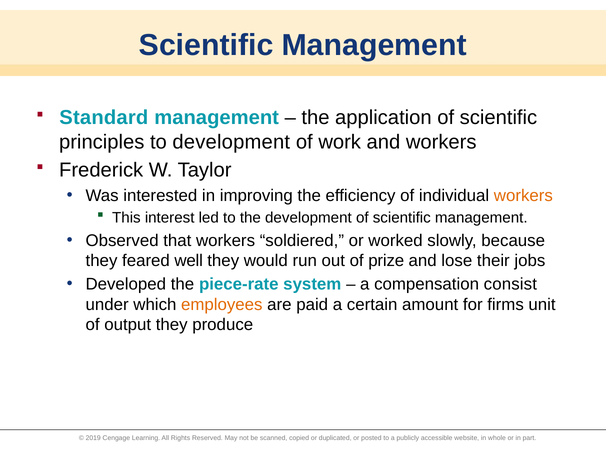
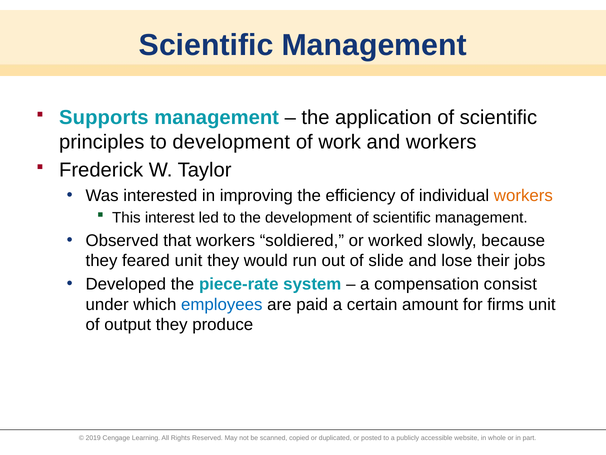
Standard: Standard -> Supports (104, 118)
feared well: well -> unit (188, 260)
prize: prize -> slide (386, 260)
employees colour: orange -> blue (222, 304)
